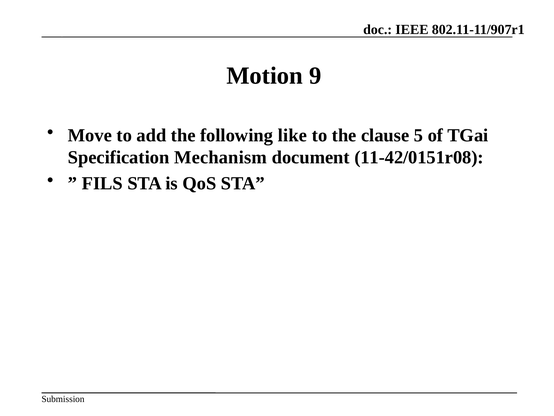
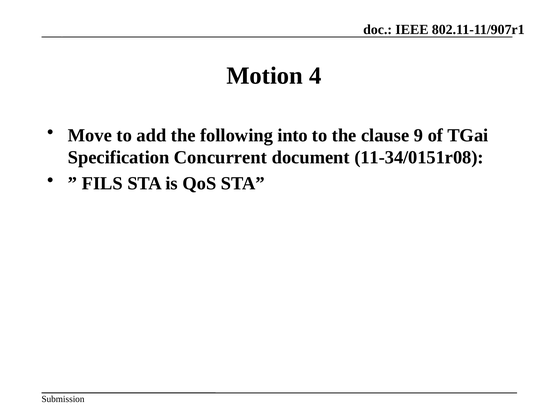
9: 9 -> 4 (315, 76)
like: like -> into (293, 135)
5: 5 -> 9 (418, 135)
Mechanism: Mechanism -> Concurrent (220, 157)
11-42/0151r08: 11-42/0151r08 -> 11-34/0151r08 (419, 157)
